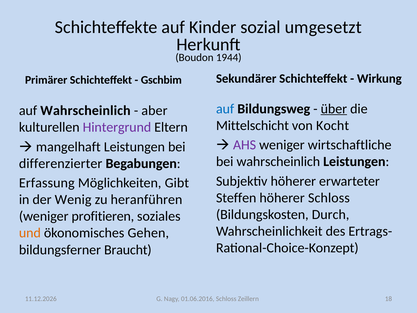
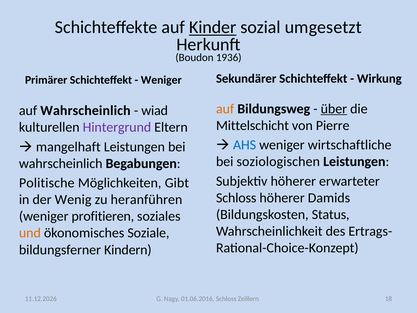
Kinder underline: none -> present (213, 27)
1944: 1944 -> 1936 (229, 57)
Gschbim: Gschbim -> Weniger (161, 80)
auf colour: blue -> orange (225, 109)
aber: aber -> wiad (155, 111)
Kocht: Kocht -> Pierre (333, 125)
AHS colour: purple -> blue (245, 145)
bei wahrscheinlich: wahrscheinlich -> soziologischen (278, 161)
differenzierter: differenzierter -> wahrscheinlich (61, 163)
Erfassung: Erfassung -> Politische (47, 183)
Steffen: Steffen -> Schloss (236, 198)
höherer Schloss: Schloss -> Damids (329, 198)
Durch: Durch -> Status (331, 214)
Gehen: Gehen -> Soziale (148, 233)
Braucht: Braucht -> Kindern (128, 250)
